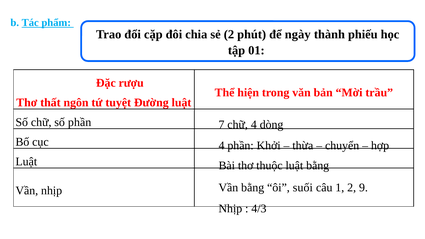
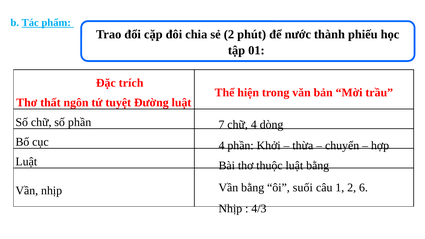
ngày: ngày -> nước (298, 35)
rượu: rượu -> trích (131, 83)
9: 9 -> 6 (363, 188)
